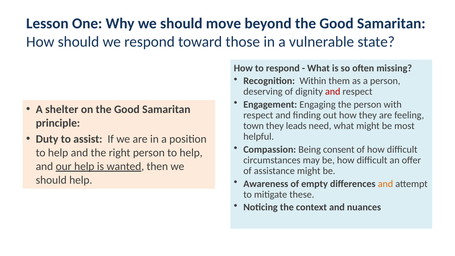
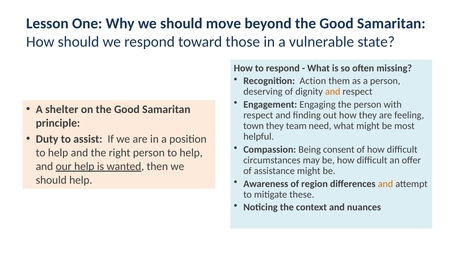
Within: Within -> Action (313, 81)
and colour: red -> orange (333, 92)
leads: leads -> team (296, 126)
empty: empty -> region (315, 184)
